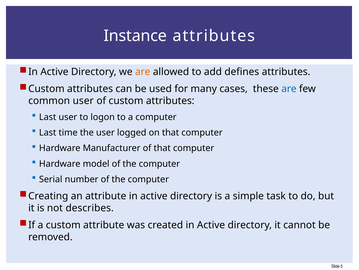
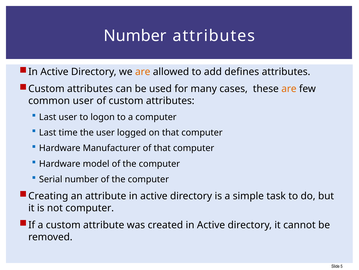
Instance: Instance -> Number (135, 36)
are colour: blue -> orange (289, 89)
not describes: describes -> computer (90, 207)
